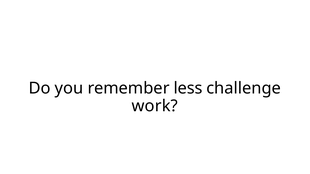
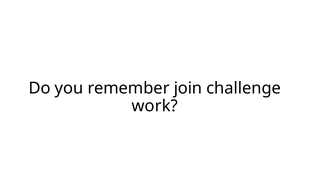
less: less -> join (188, 88)
